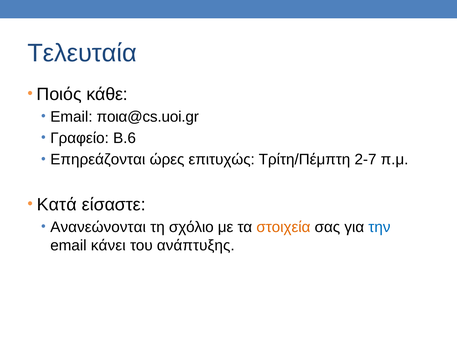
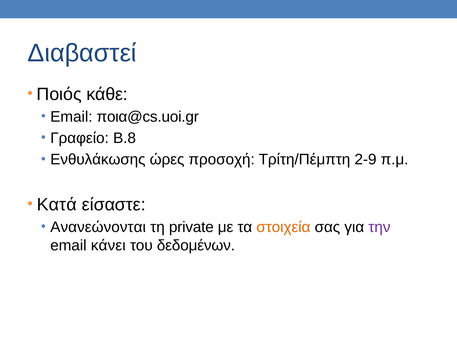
Τελευταία: Τελευταία -> Διαβαστεί (82, 53)
Β.6: Β.6 -> Β.8 (125, 138)
Επηρεάζονται: Επηρεάζονται -> Ενθυλάκωσης (98, 159)
επιτυχώς: επιτυχώς -> προσοχή (222, 159)
2-7: 2-7 -> 2-9 (366, 159)
σχόλιο: σχόλιο -> private (191, 227)
την colour: blue -> purple (379, 227)
ανάπτυξης: ανάπτυξης -> δεδομένων (196, 245)
